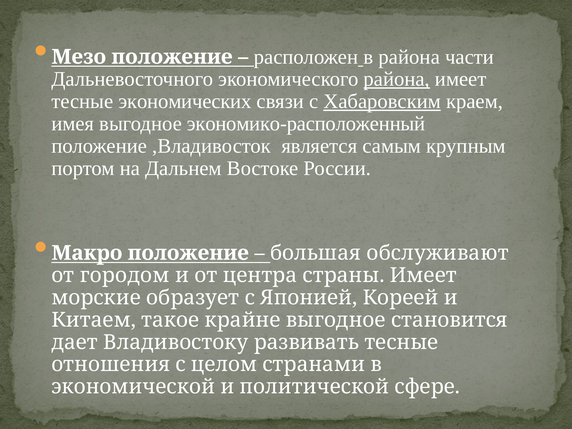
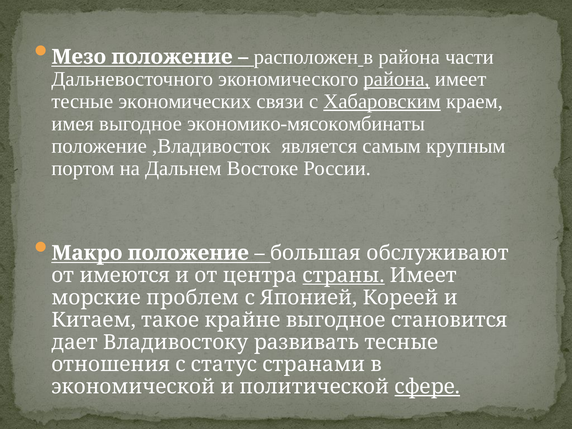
экономико-расположенный: экономико-расположенный -> экономико-мясокомбинаты (306, 124)
городом: городом -> имеются (125, 275)
страны underline: none -> present (344, 275)
образует: образует -> проблем (193, 298)
целом: целом -> статус (224, 364)
сфере underline: none -> present (427, 387)
